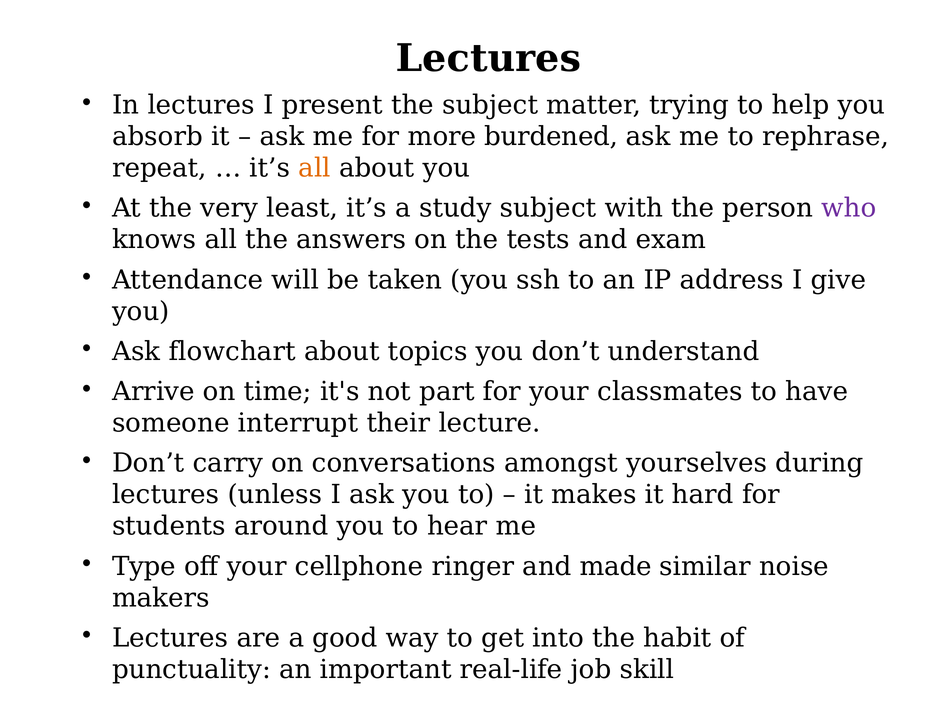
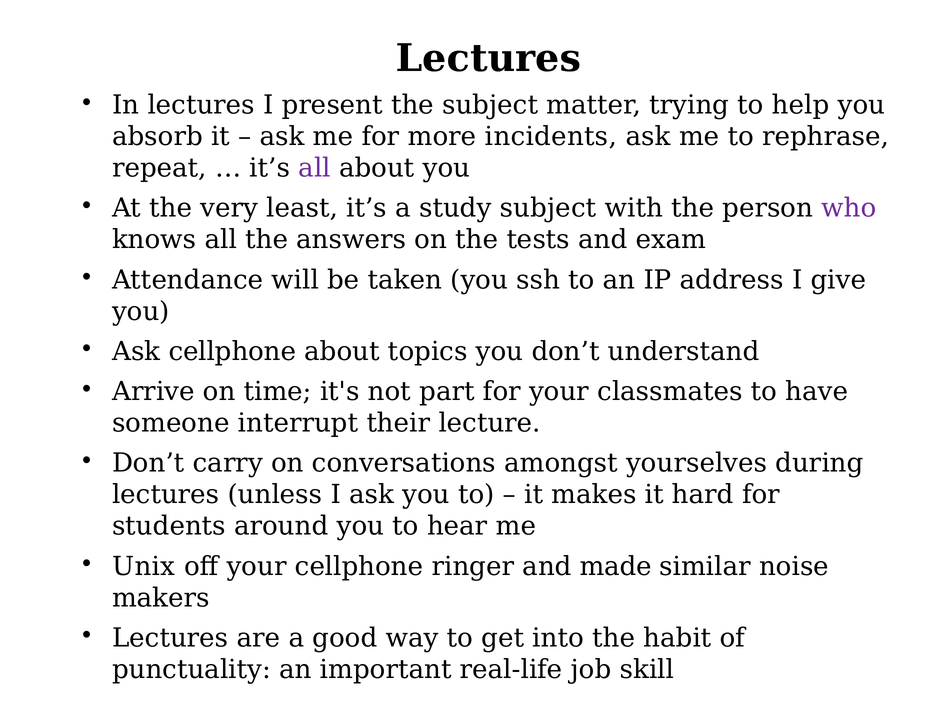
burdened: burdened -> incidents (551, 137)
all colour: orange -> purple (315, 168)
Ask flowchart: flowchart -> cellphone (232, 351)
Type: Type -> Unix (144, 566)
